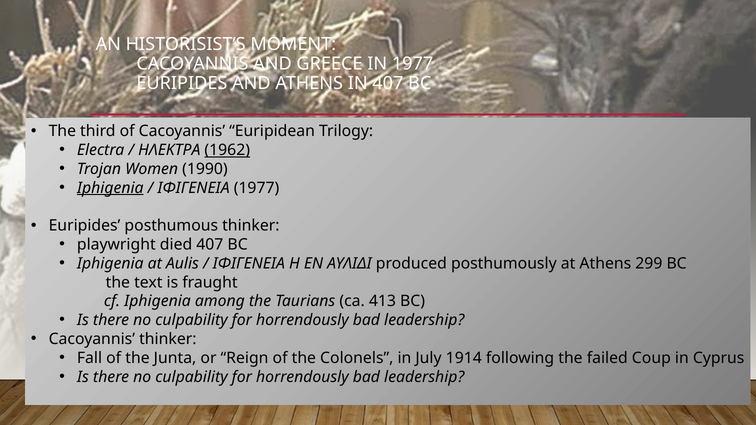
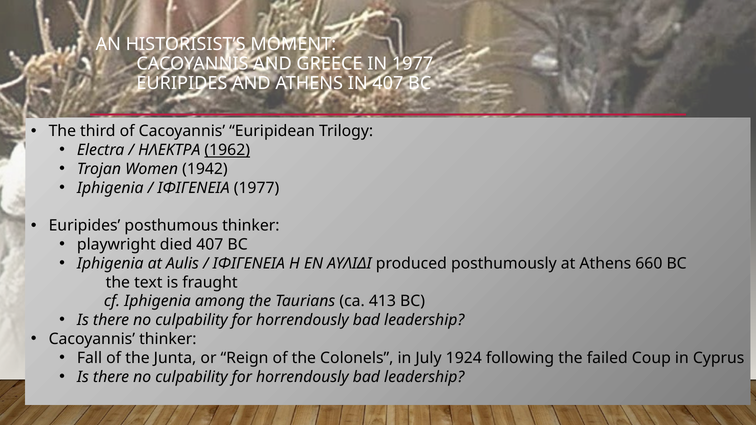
1990: 1990 -> 1942 (205, 169)
Iphigenia underline: present -> none (110, 188)
299: 299 -> 660 (649, 264)
1914: 1914 -> 1924 (464, 358)
